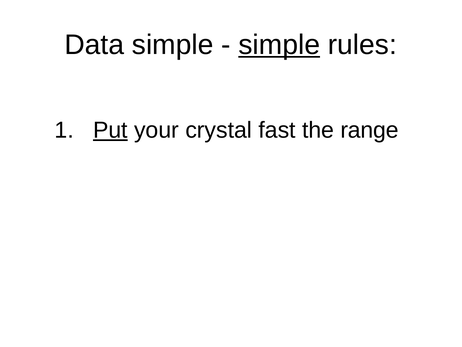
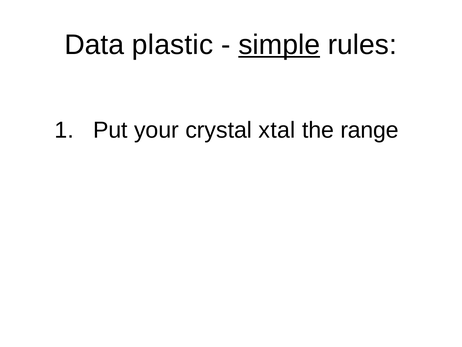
Data simple: simple -> plastic (173, 45)
Put underline: present -> none (110, 130)
fast: fast -> xtal (277, 130)
